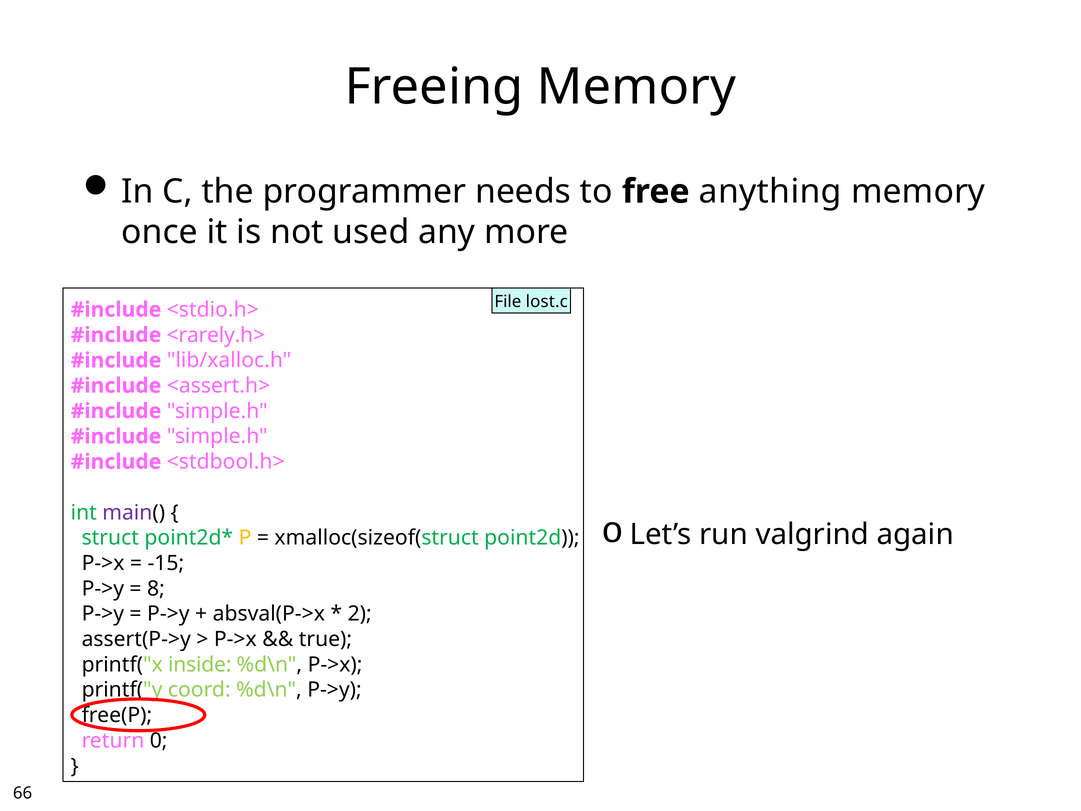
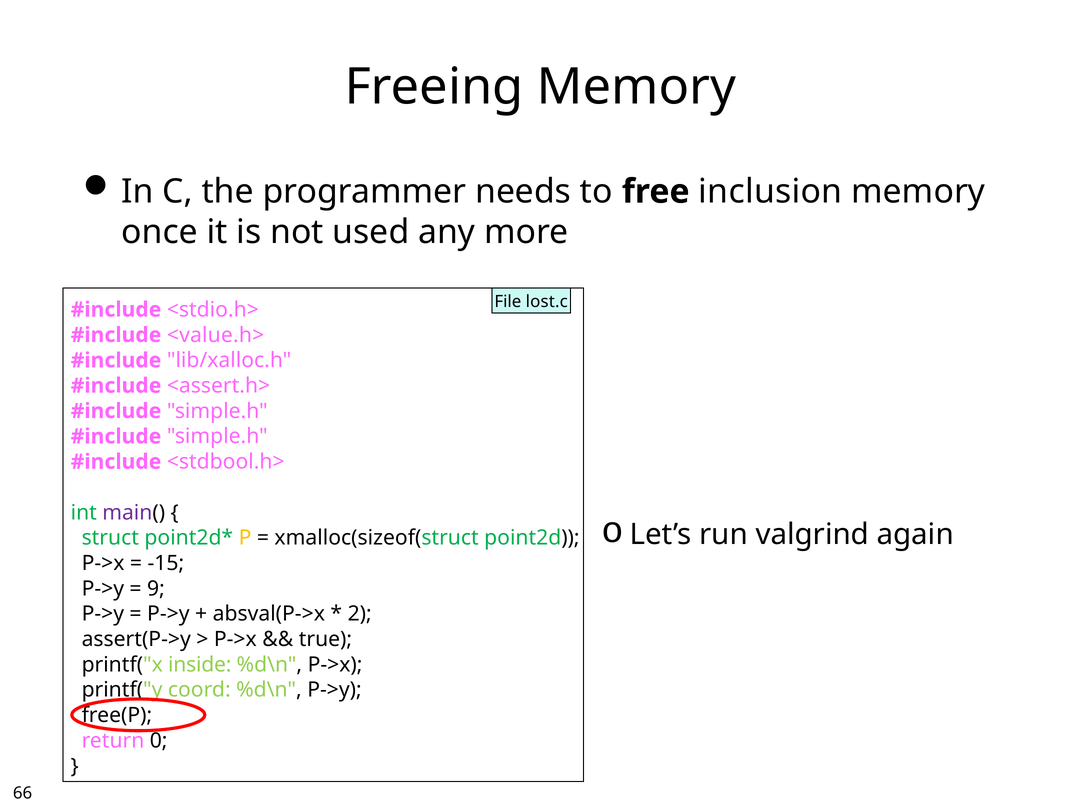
anything: anything -> inclusion (770, 192)
<rarely.h>: <rarely.h> -> <value.h> (216, 335)
8: 8 -> 9 (156, 588)
